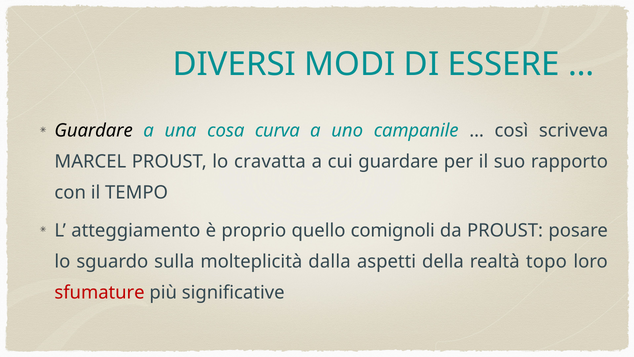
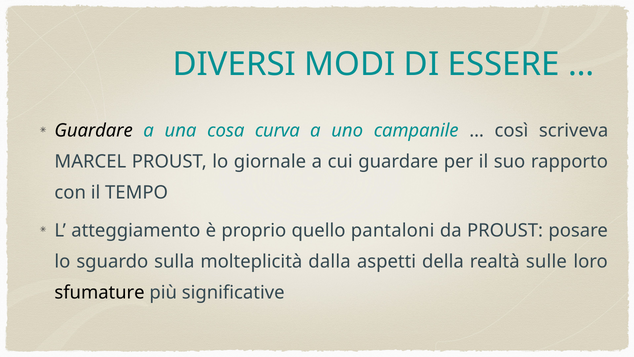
cravatta: cravatta -> giornale (270, 162)
comignoli: comignoli -> pantaloni (393, 230)
topo: topo -> sulle (546, 261)
sfumature colour: red -> black (100, 292)
